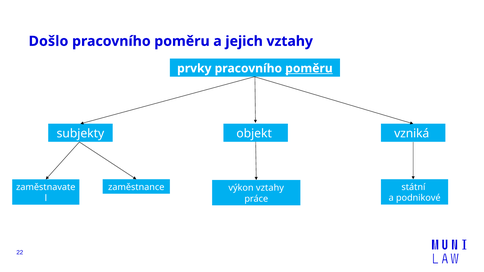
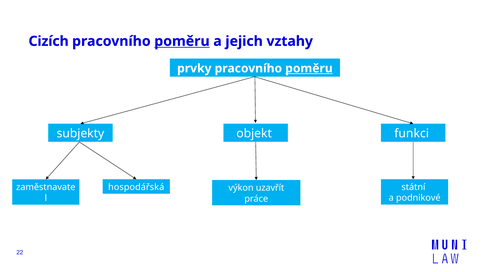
Došlo: Došlo -> Cizích (49, 41)
poměru underline: none -> present (182, 41)
vzniká: vzniká -> funkci (412, 134)
zaměstnance: zaměstnance -> hospodářská (136, 187)
výkon vztahy: vztahy -> uzavřít (270, 188)
